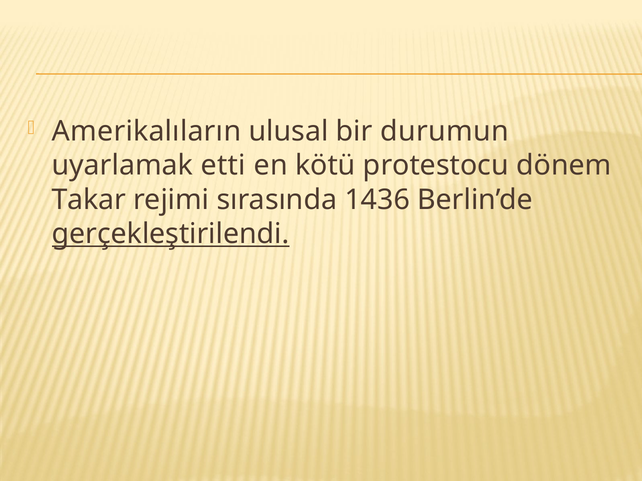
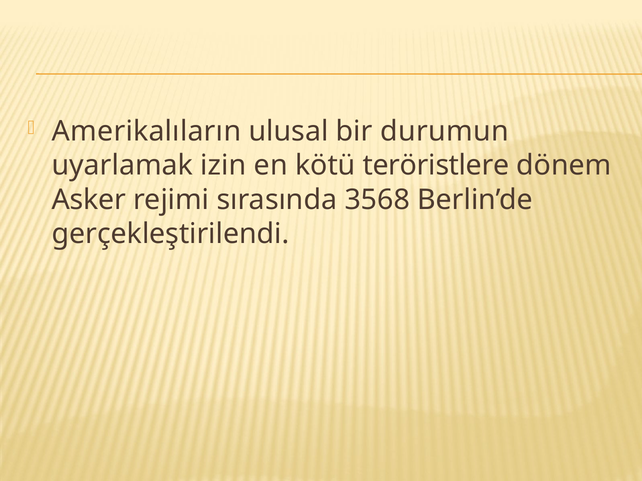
etti: etti -> izin (223, 166)
protestocu: protestocu -> teröristlere (436, 166)
Takar: Takar -> Asker (89, 200)
1436: 1436 -> 3568 (377, 200)
gerçekleştirilendi underline: present -> none (171, 234)
